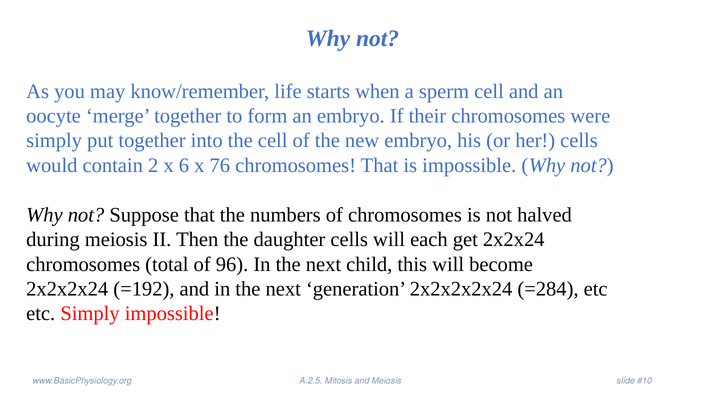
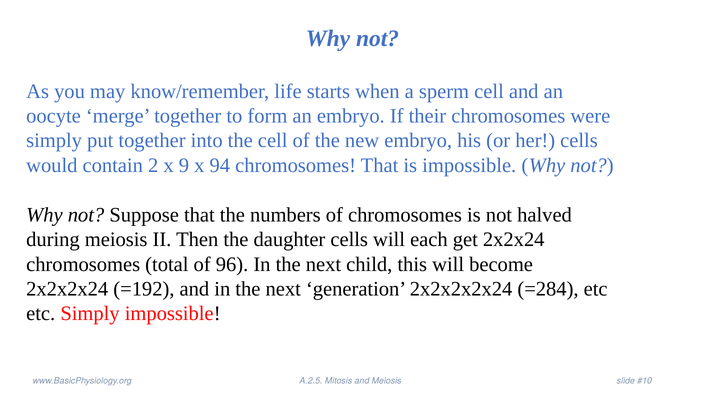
6: 6 -> 9 (184, 165)
76: 76 -> 94 (220, 165)
